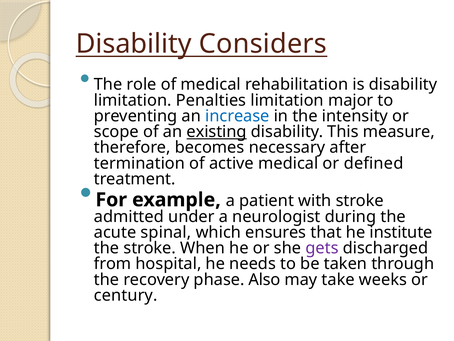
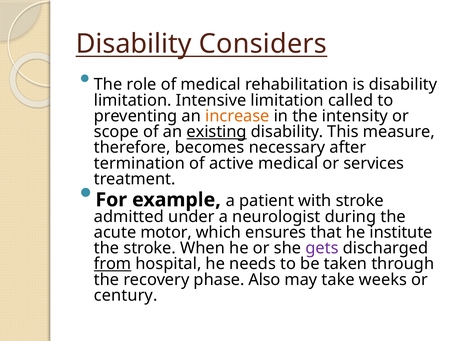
Penalties: Penalties -> Intensive (211, 100)
major: major -> called (351, 100)
increase colour: blue -> orange (237, 116)
defined: defined -> services (374, 163)
spinal: spinal -> motor (166, 232)
from underline: none -> present (113, 264)
